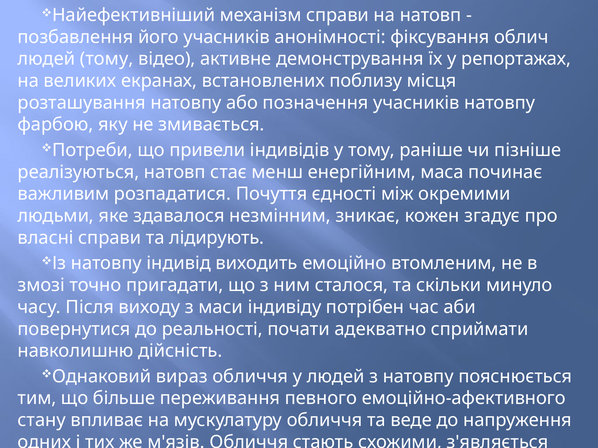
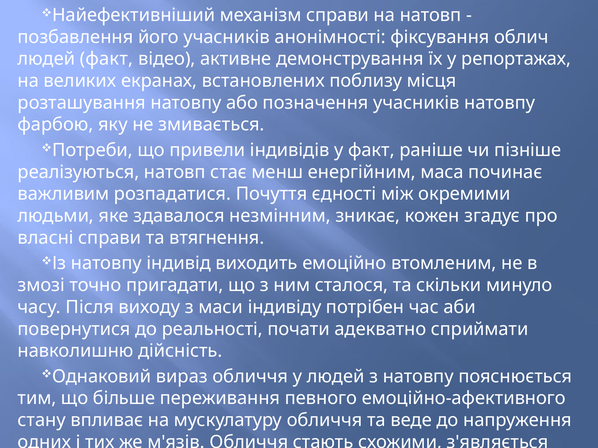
людей тому: тому -> факт (106, 59)
у тому: тому -> факт (371, 150)
лідирують: лідирують -> втягнення (217, 238)
